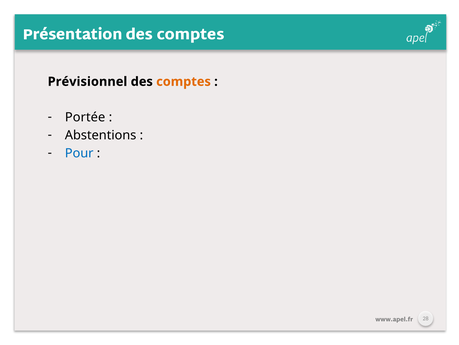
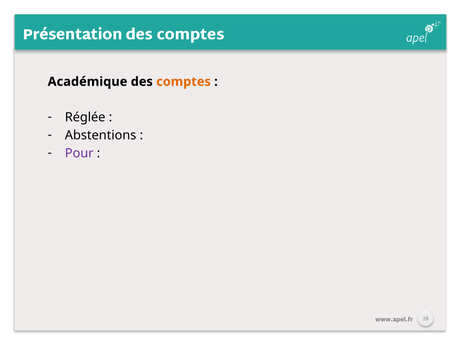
Prévisionnel: Prévisionnel -> Académique (88, 81)
Portée: Portée -> Réglée (85, 117)
Pour colour: blue -> purple (79, 153)
